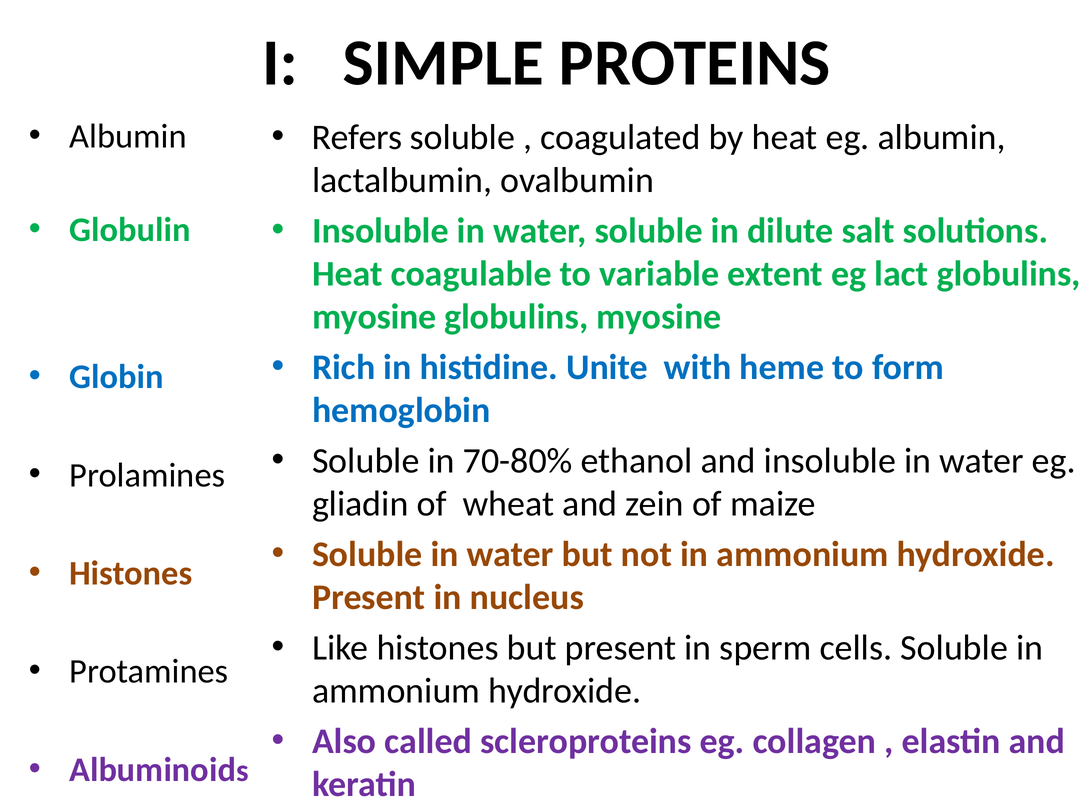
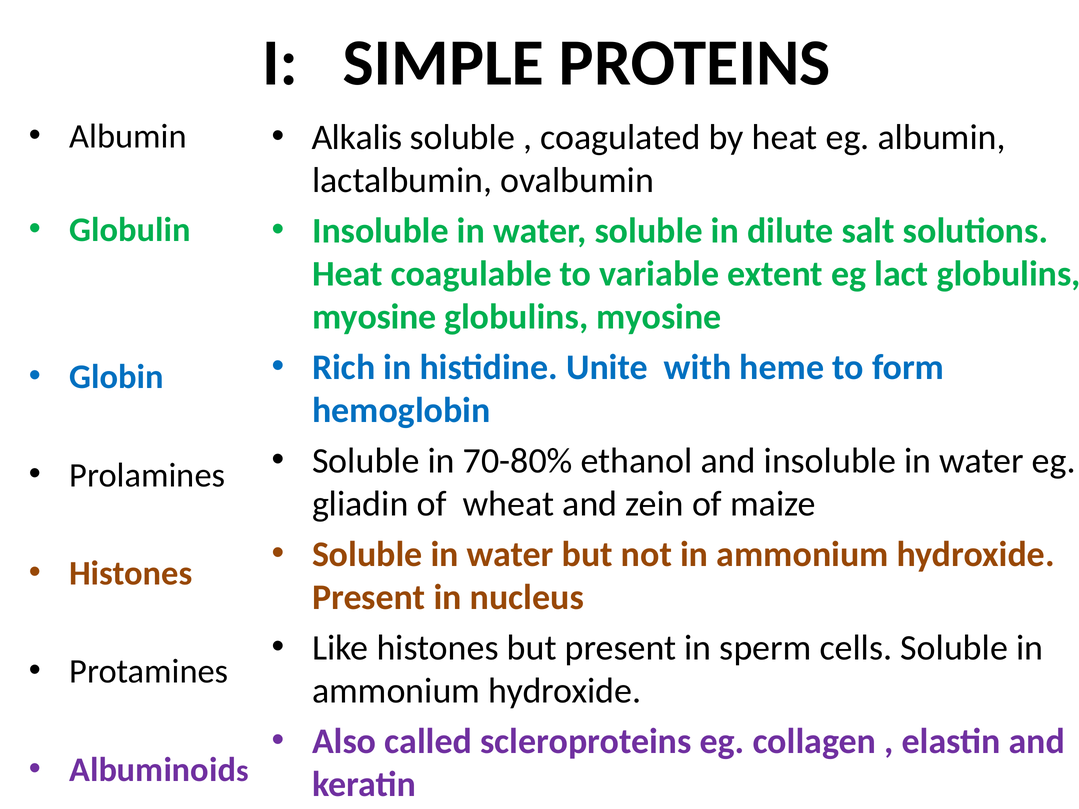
Refers: Refers -> Alkalis (357, 137)
